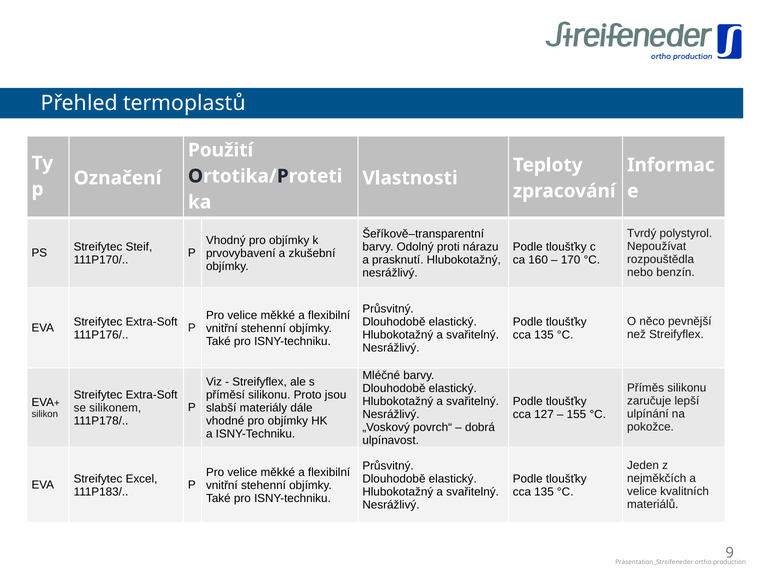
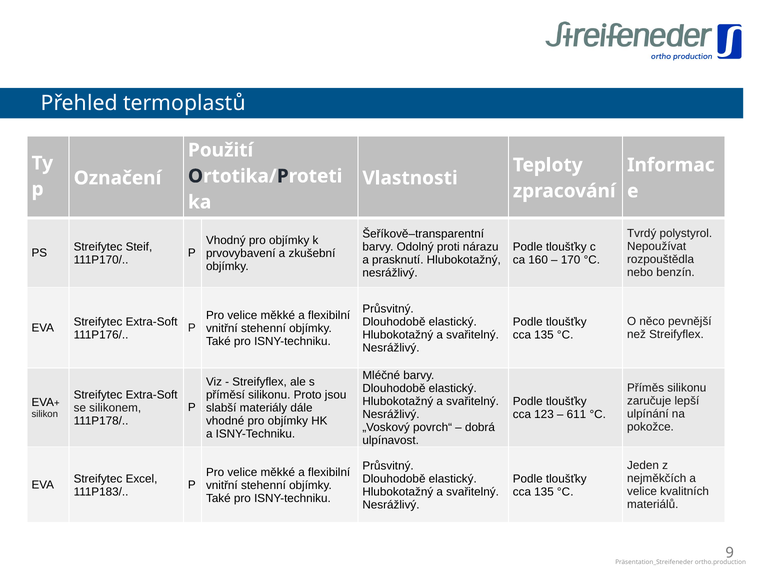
127: 127 -> 123 (544, 414)
155: 155 -> 611 (576, 414)
